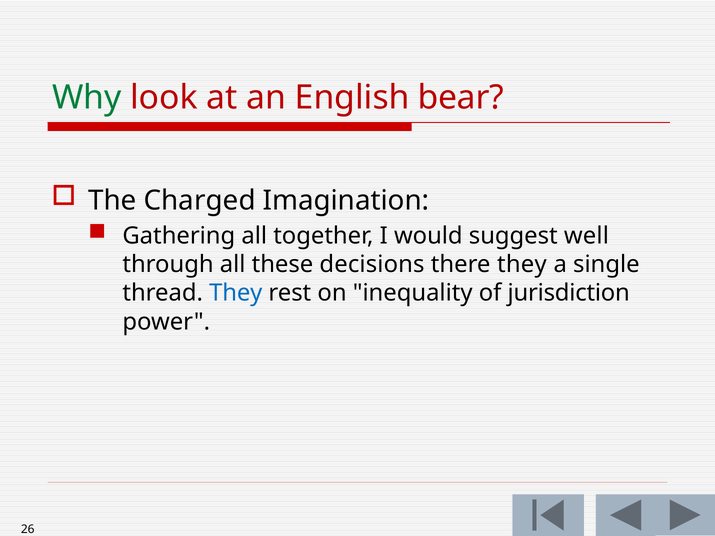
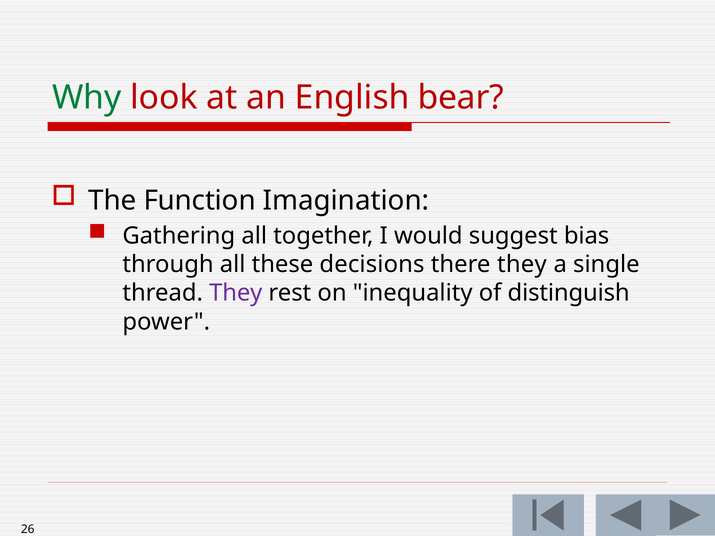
Charged: Charged -> Function (200, 201)
well: well -> bias (587, 236)
They colour: blue -> purple (236, 293)
jurisdiction: jurisdiction -> distinguish (569, 293)
